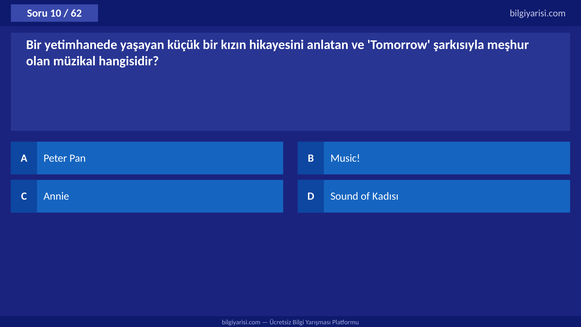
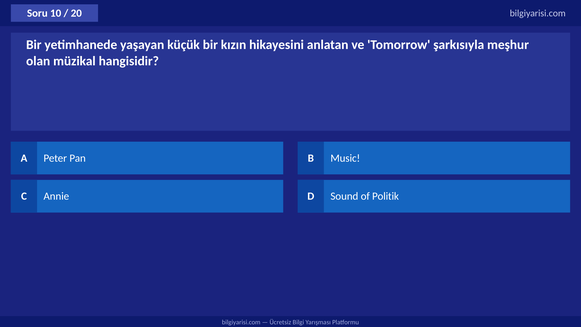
62: 62 -> 20 (76, 13)
Kadısı: Kadısı -> Politik (386, 196)
